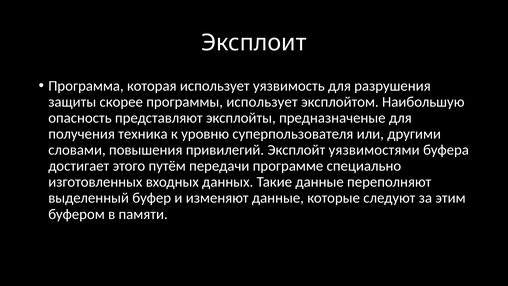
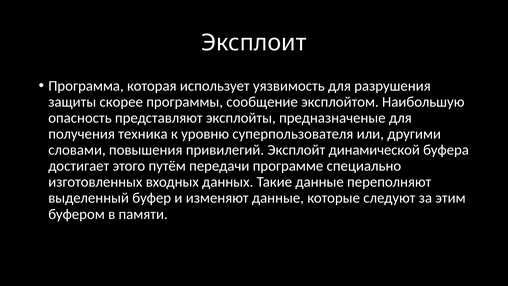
программы использует: использует -> сообщение (262, 102)
уязвимостями: уязвимостями -> динамической (374, 150)
